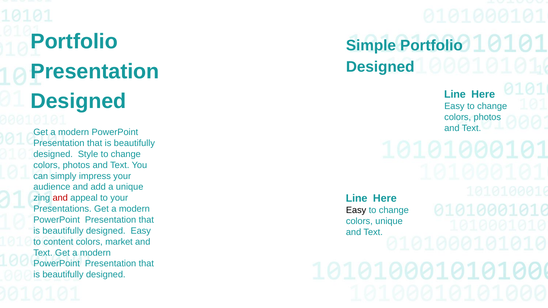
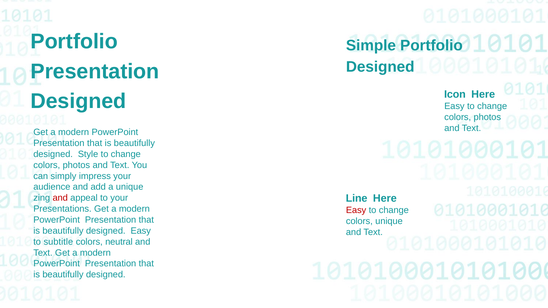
Line: Line -> Icon (455, 94)
Easy colour: black -> red (356, 210)
content: content -> subtitle (58, 242)
market: market -> neutral (119, 242)
